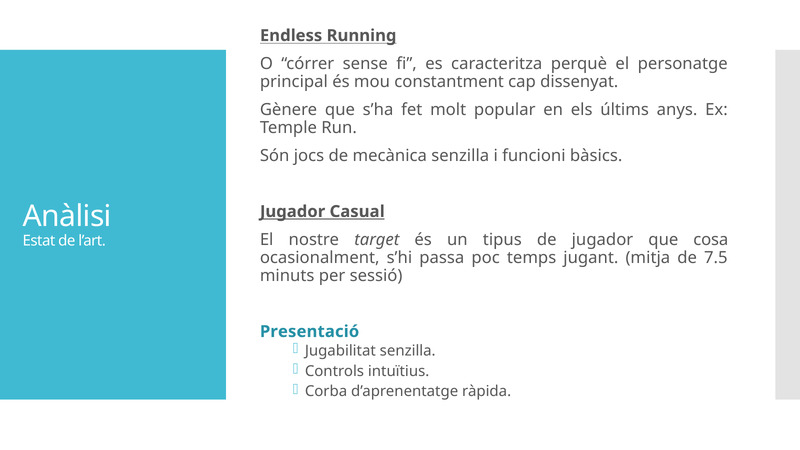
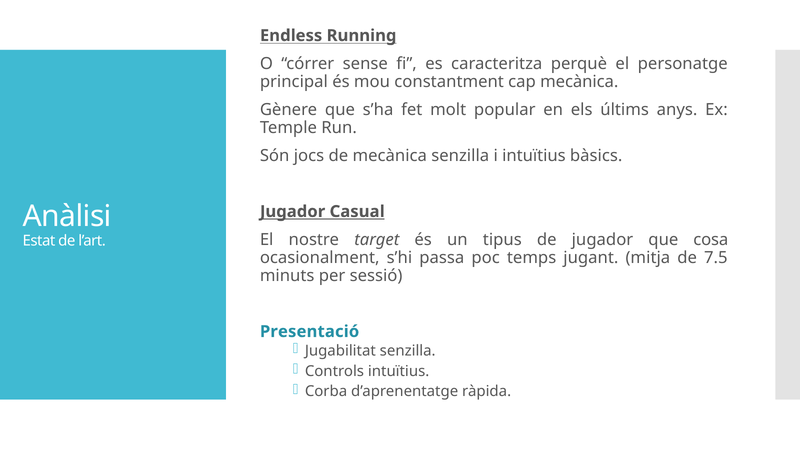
cap dissenyat: dissenyat -> mecànica (579, 82)
i funcioni: funcioni -> intuïtius (534, 156)
